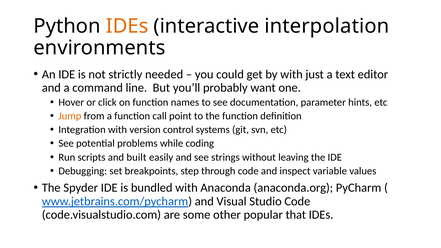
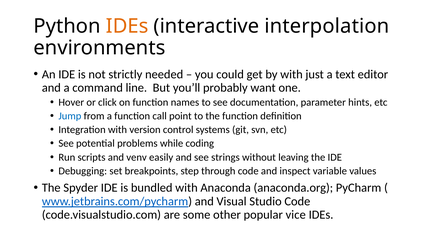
Jump colour: orange -> blue (70, 116)
built: built -> venv (137, 157)
that: that -> vice (296, 215)
